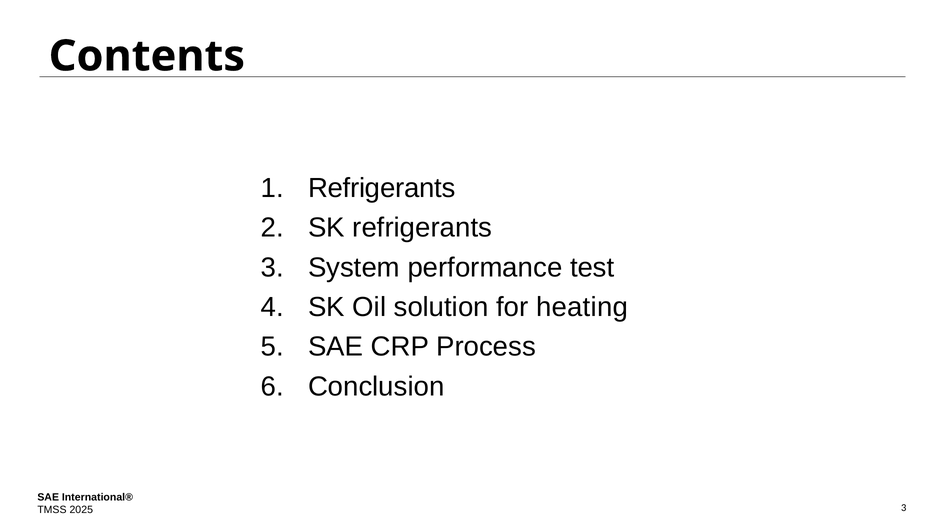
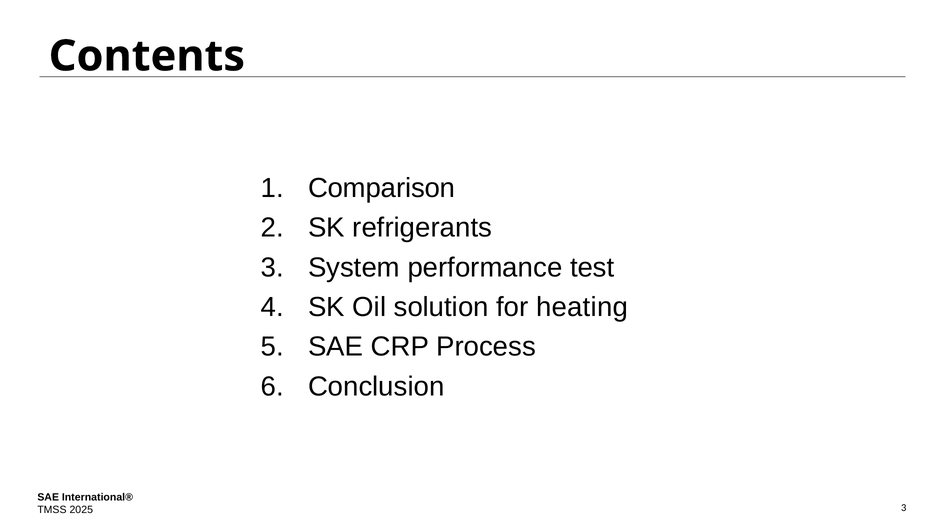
Refrigerants: Refrigerants -> Comparison (382, 188)
